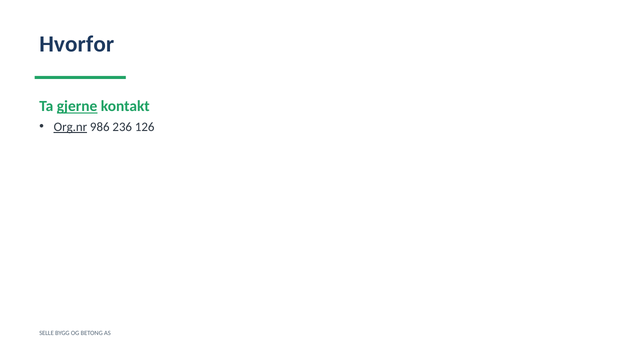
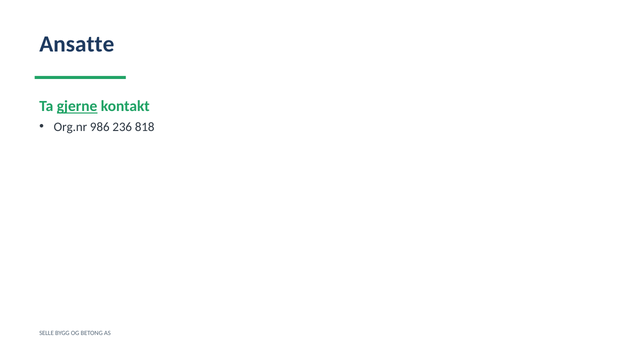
Hvorfor: Hvorfor -> Ansatte (77, 44)
Org.nr underline: present -> none (70, 127)
126: 126 -> 818 (145, 127)
